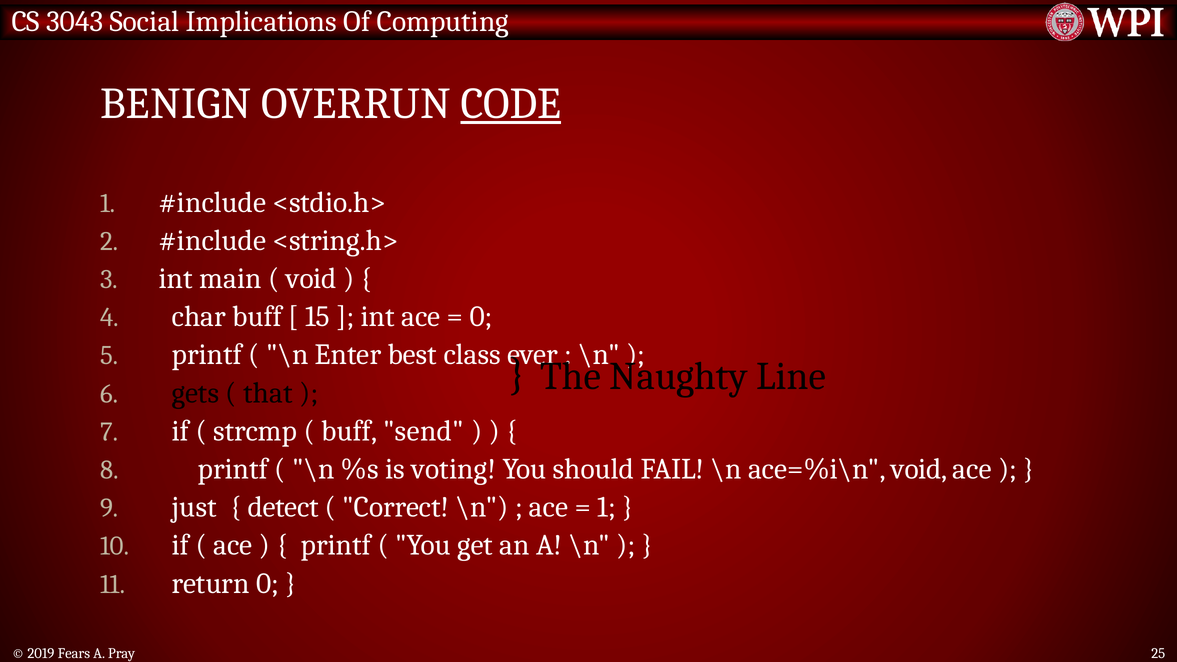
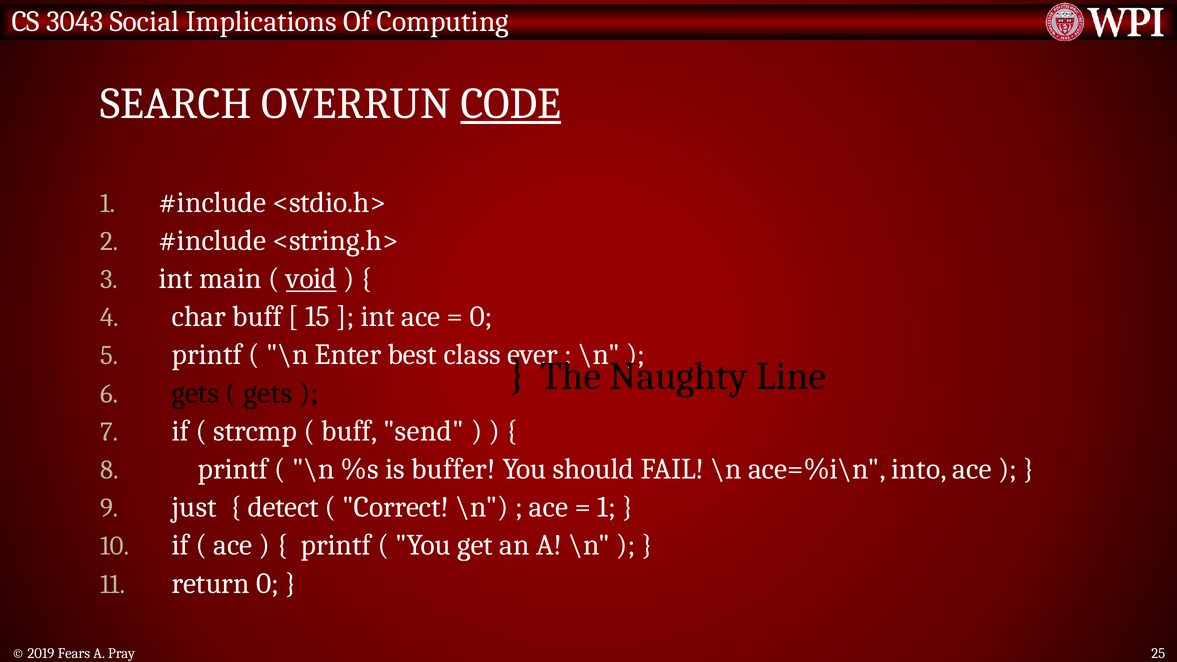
BENIGN: BENIGN -> SEARCH (176, 104)
void underline: none -> present (311, 279)
that: that -> gets (268, 393)
voting: voting -> buffer (453, 469)
ace=%i\n void: void -> into (919, 469)
